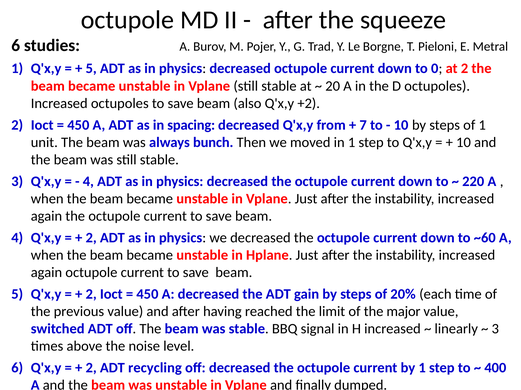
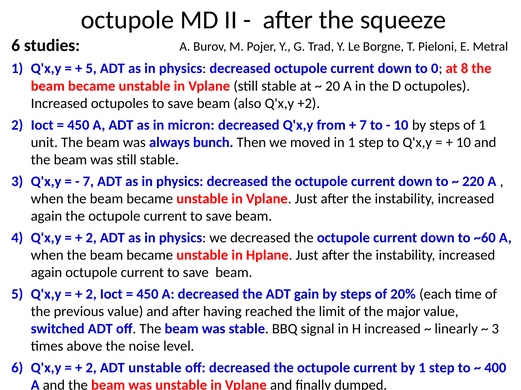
at 2: 2 -> 8 (465, 69)
spacing: spacing -> micron (191, 125)
4: 4 -> 7 (88, 182)
ADT recycling: recycling -> unstable (155, 368)
